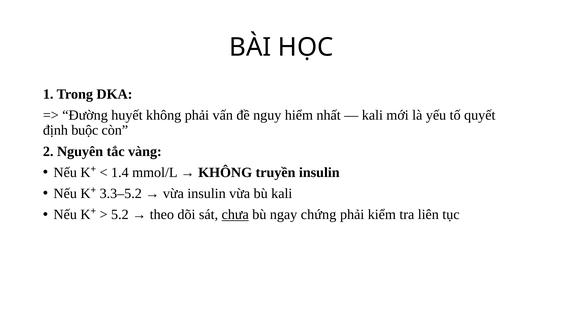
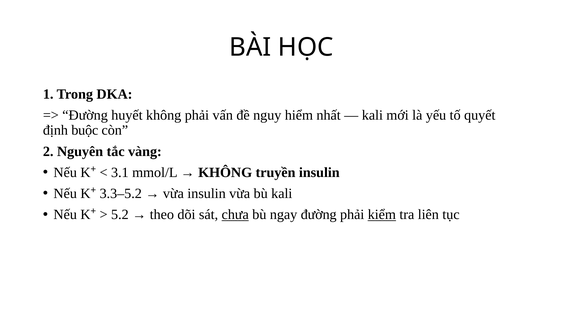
1.4: 1.4 -> 3.1 (120, 172)
ngay chứng: chứng -> đường (319, 214)
kiểm underline: none -> present (382, 214)
